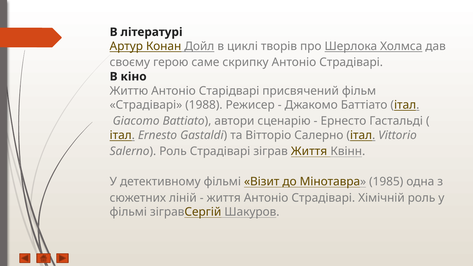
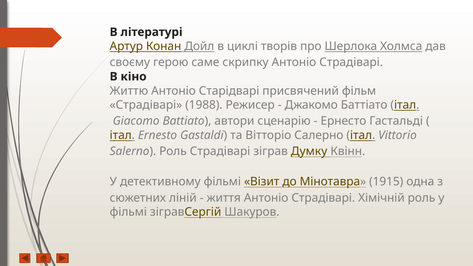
зіграв Життя: Життя -> Думку (309, 151)
1985: 1985 -> 1915 (386, 182)
